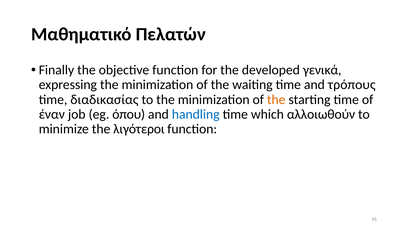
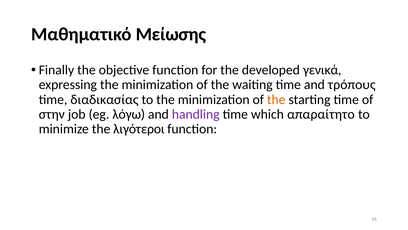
Πελατών: Πελατών -> Μείωσης (171, 34)
έναν: έναν -> στην (52, 114)
όπου: όπου -> λόγω (129, 114)
handling colour: blue -> purple (196, 114)
αλλοιωθούν: αλλοιωθούν -> απαραίτητο (321, 114)
